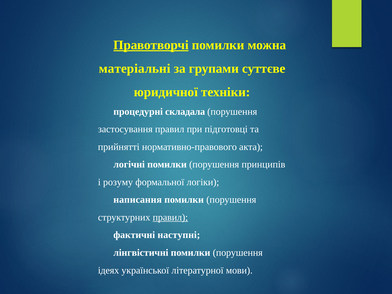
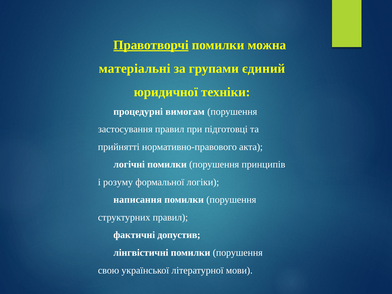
суттєве: суттєве -> єдиний (264, 69)
складала: складала -> вимогам (185, 112)
правил underline: present -> none (170, 217)
наступні: наступні -> допустив (179, 235)
ідеях: ідеях -> свою (109, 270)
